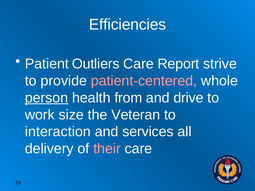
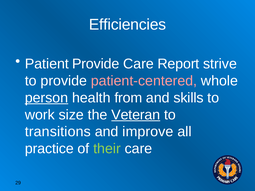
Patient Outliers: Outliers -> Provide (96, 64)
drive: drive -> skills (189, 98)
Veteran underline: none -> present (136, 115)
interaction: interaction -> transitions (58, 132)
services: services -> improve (148, 132)
delivery: delivery -> practice (49, 149)
their colour: pink -> light green (107, 149)
